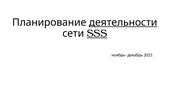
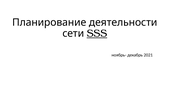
деятельности underline: present -> none (123, 22)
